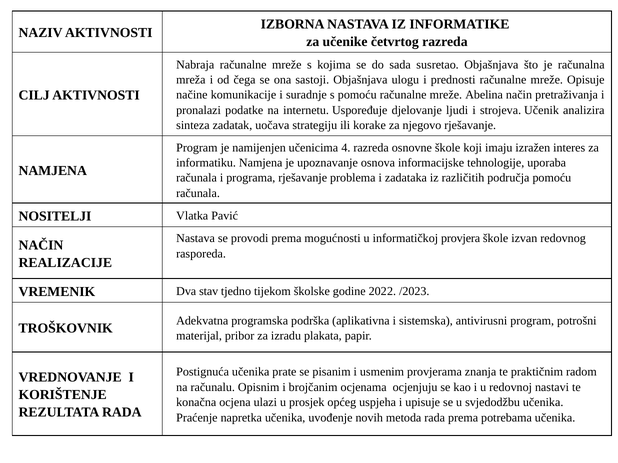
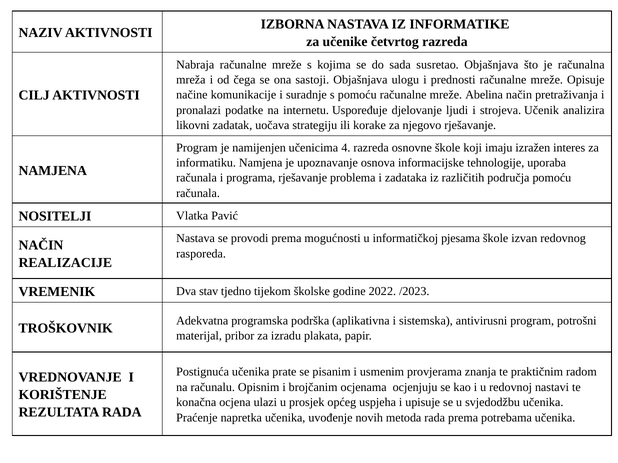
sinteza: sinteza -> likovni (193, 126)
provjera: provjera -> pjesama (461, 239)
